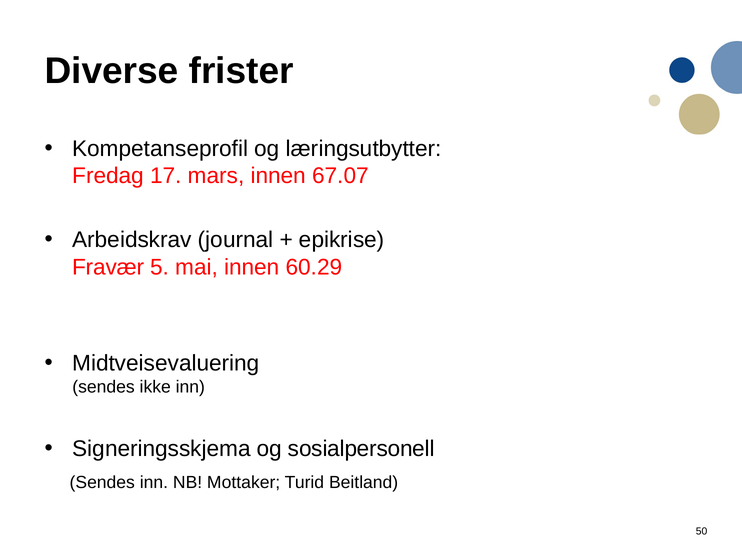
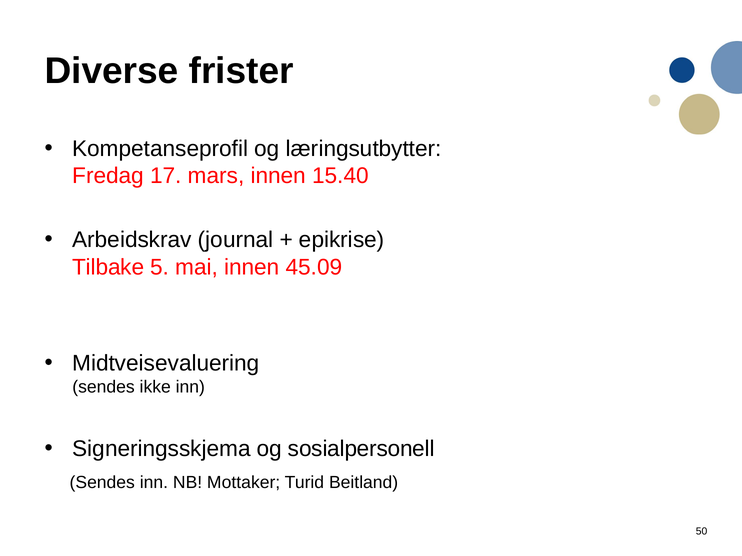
67.07: 67.07 -> 15.40 (341, 176)
Fravær: Fravær -> Tilbake (108, 267)
60.29: 60.29 -> 45.09 (314, 267)
